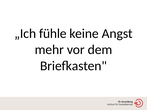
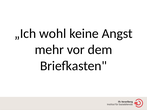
fühle: fühle -> wohl (53, 34)
